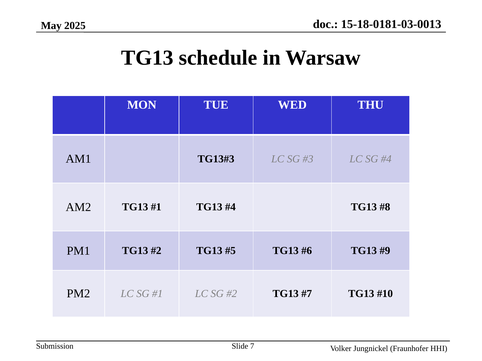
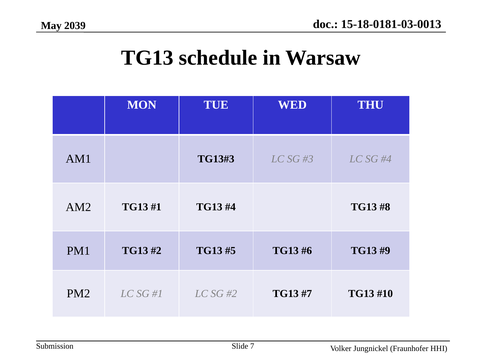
2025: 2025 -> 2039 (75, 26)
